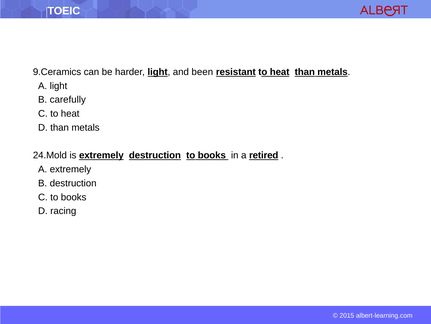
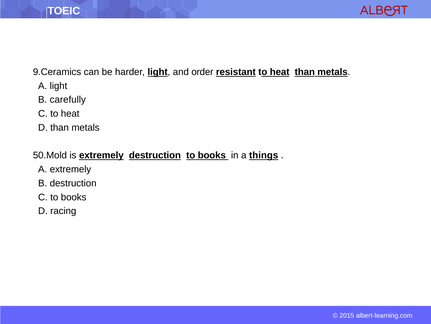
been: been -> order (202, 72)
24.Mold: 24.Mold -> 50.Mold (50, 155)
retired: retired -> things (264, 155)
